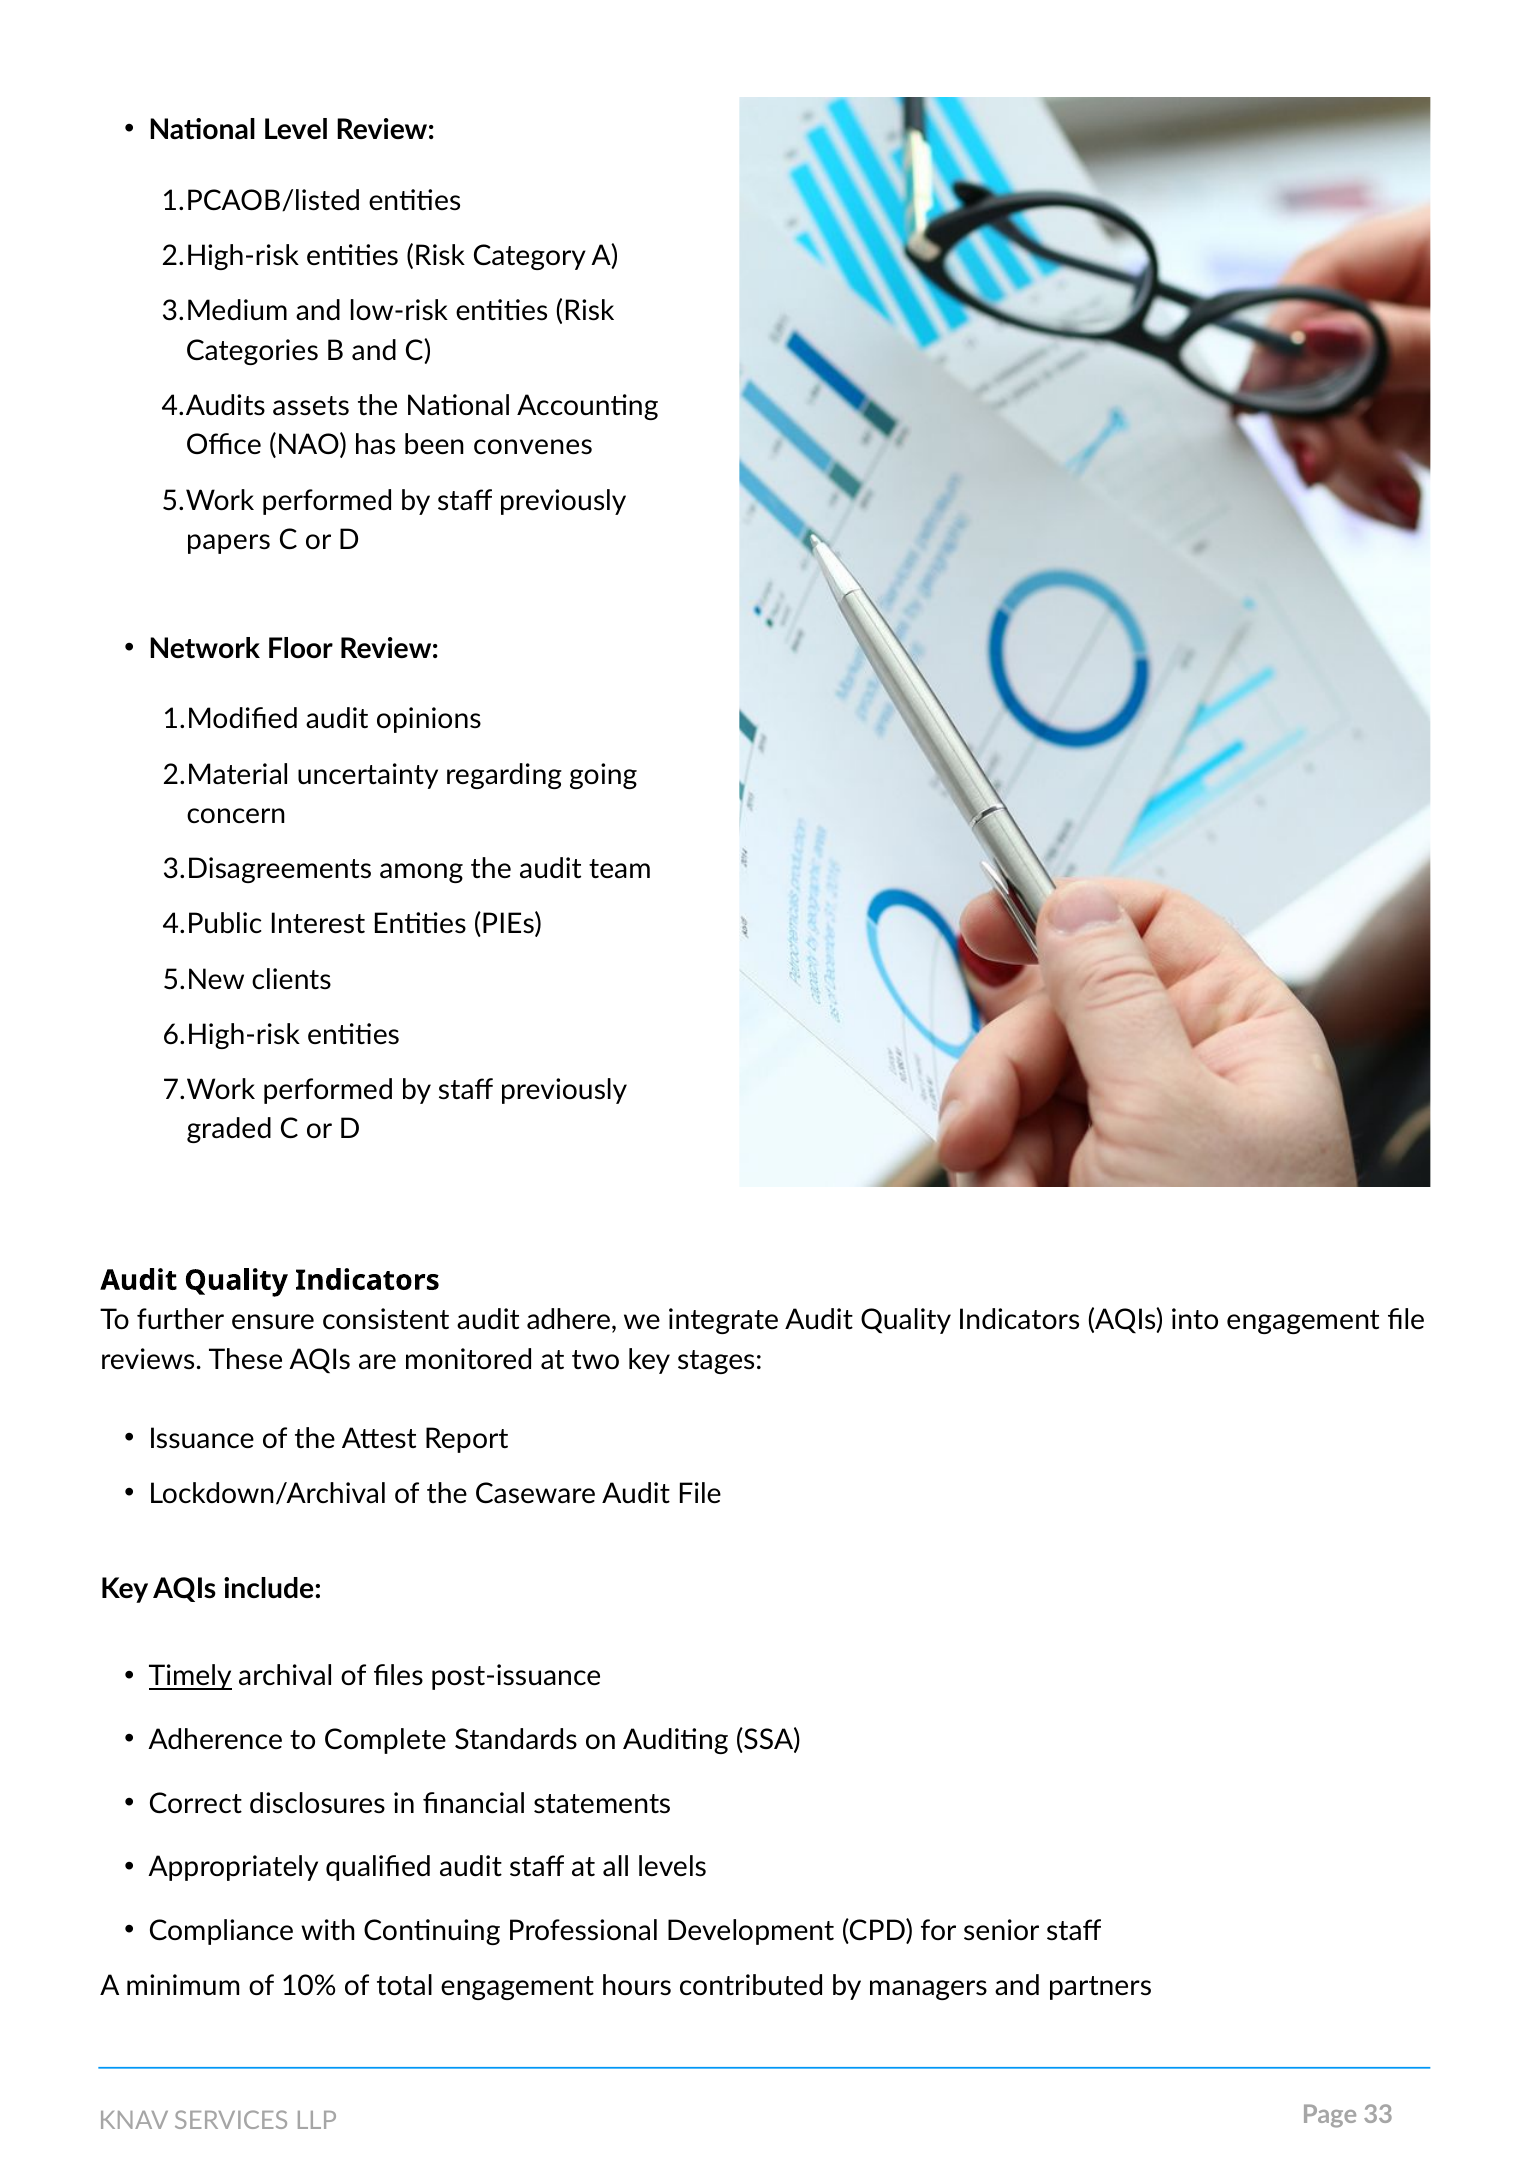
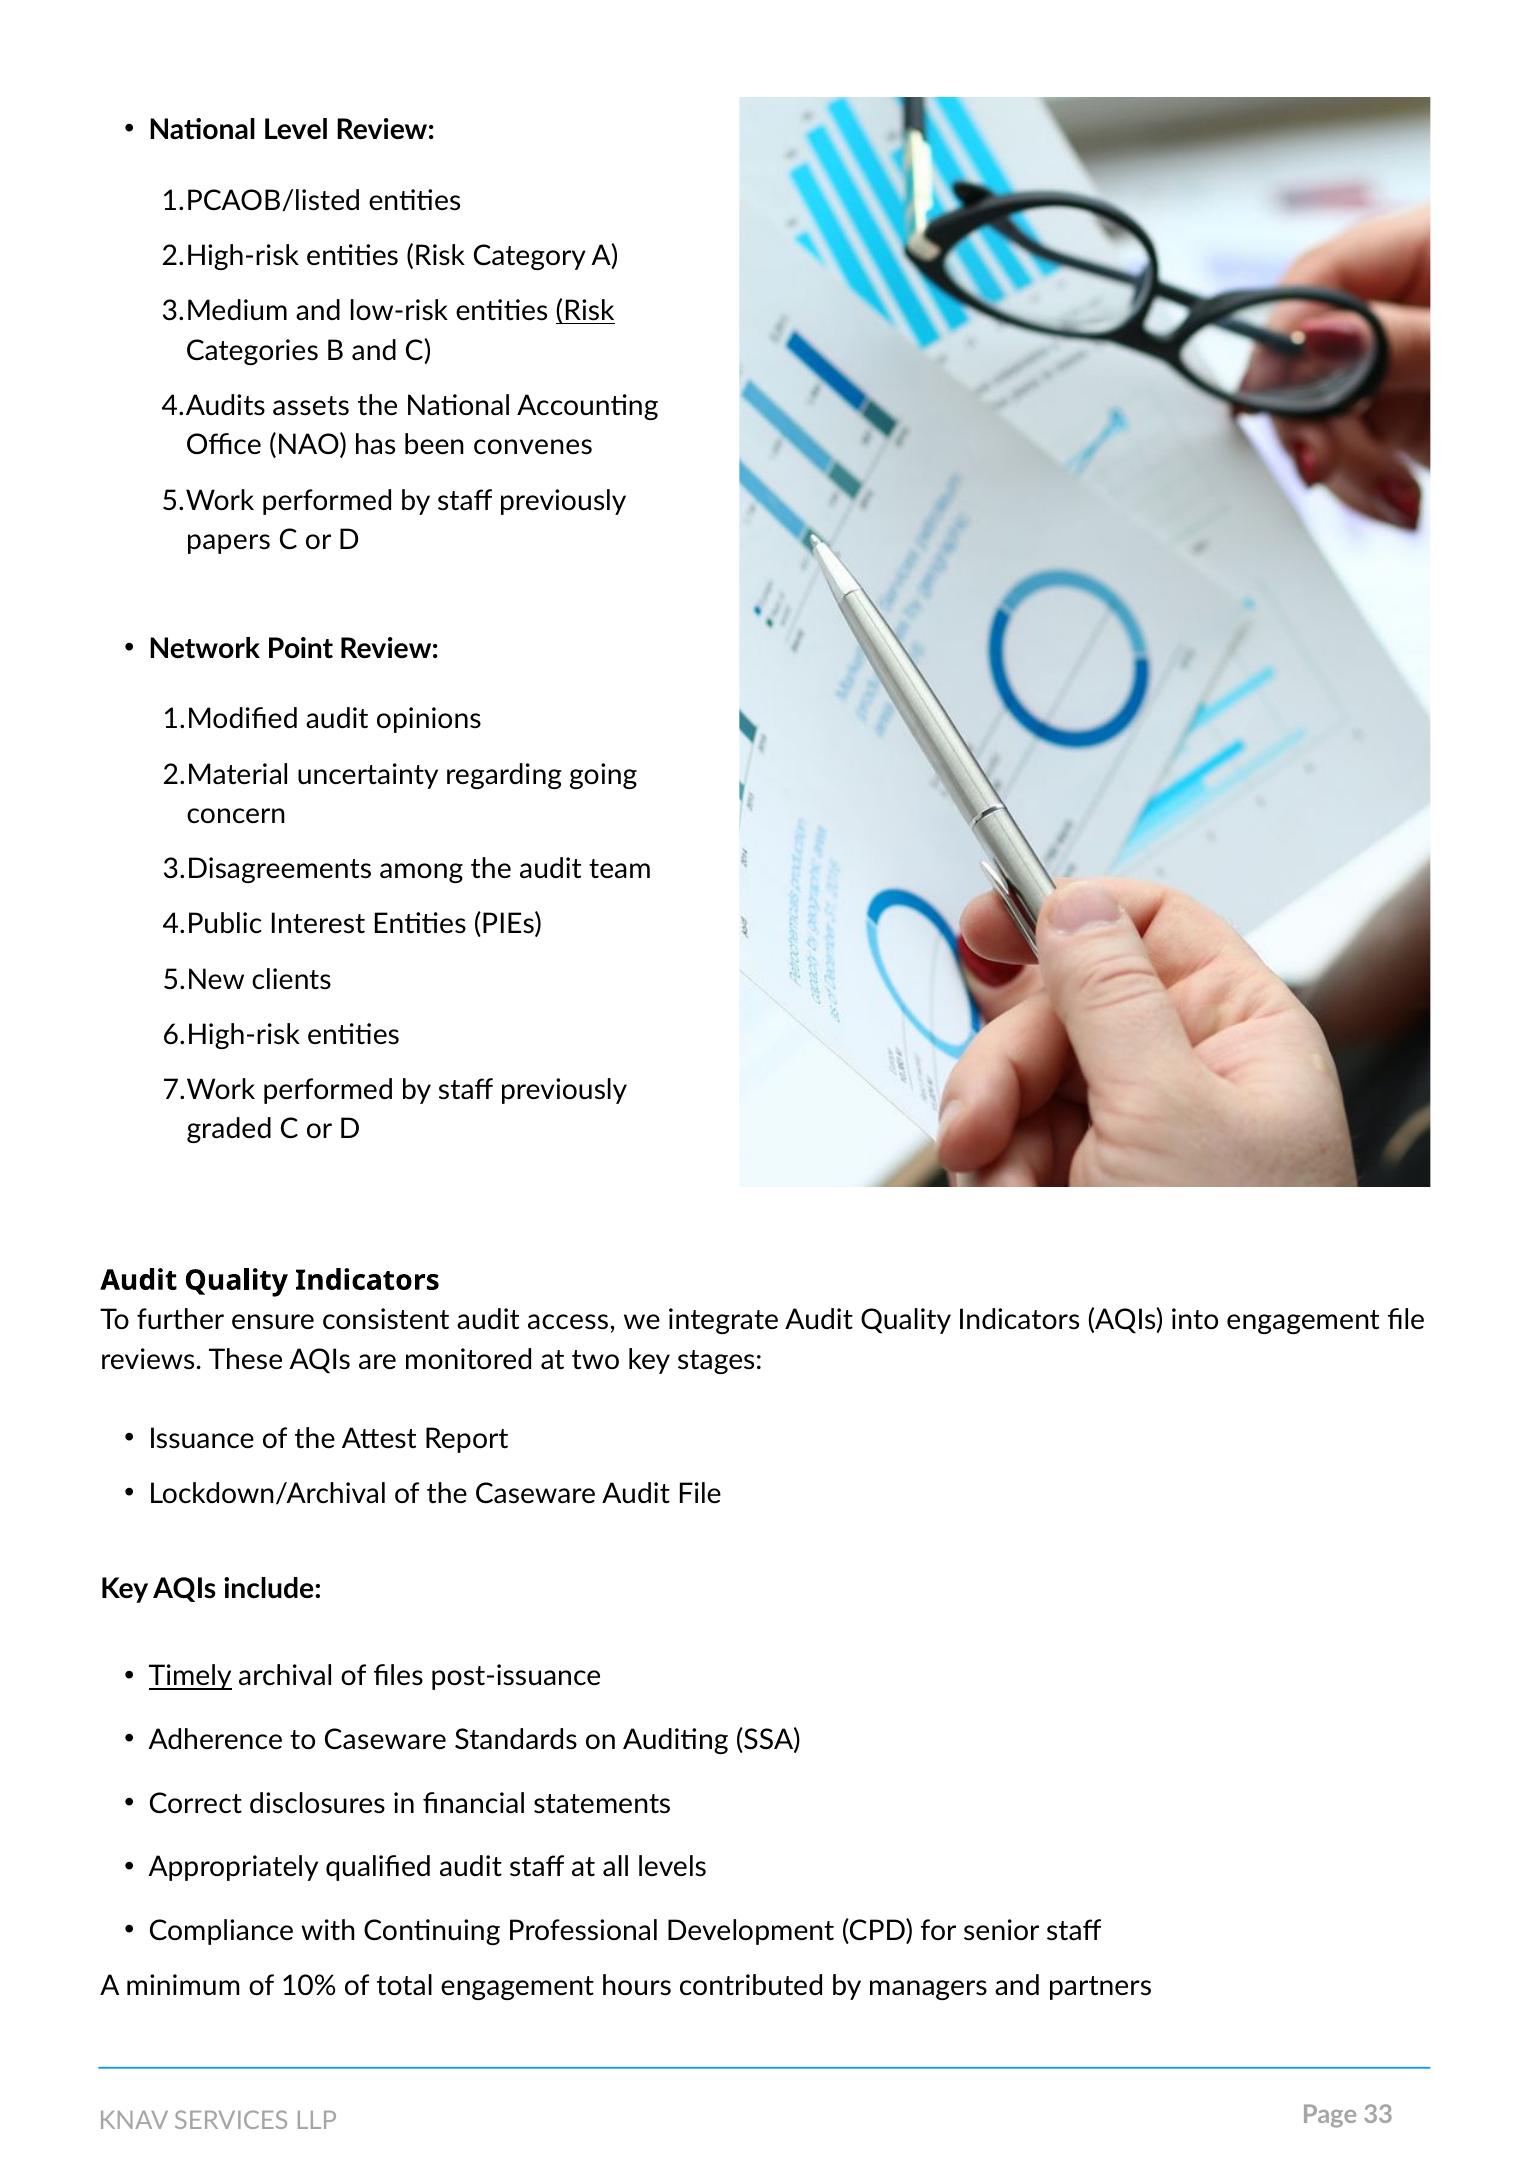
Risk underline: none -> present (585, 311)
Floor: Floor -> Point (300, 649)
adhere: adhere -> access (572, 1320)
to Complete: Complete -> Caseware (385, 1740)
